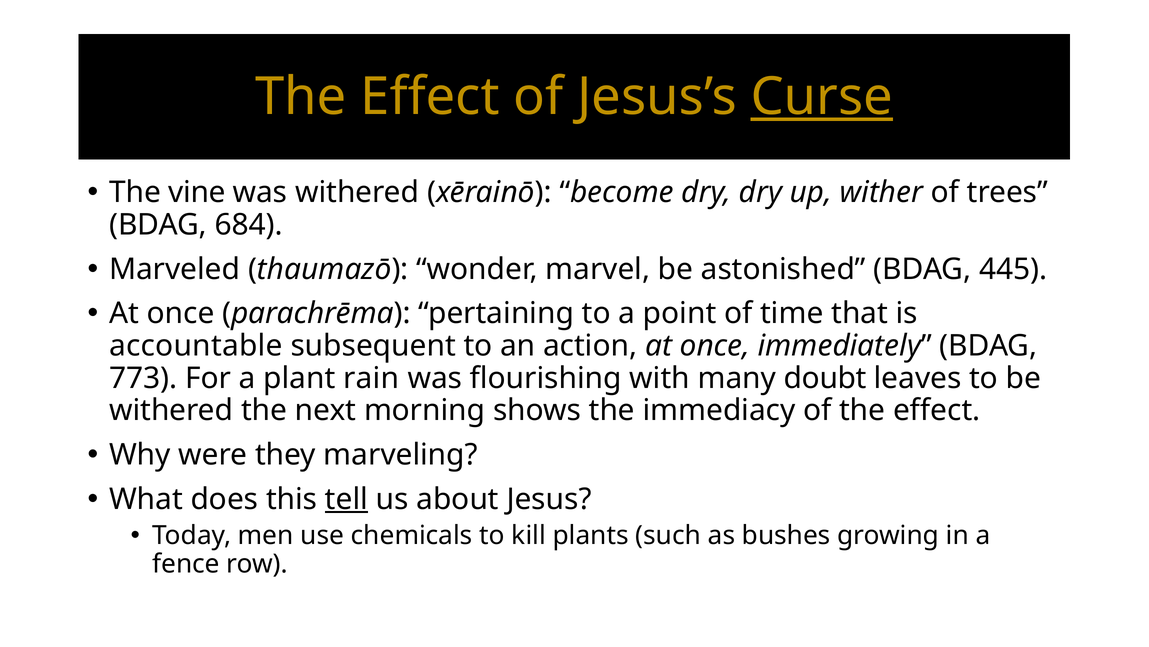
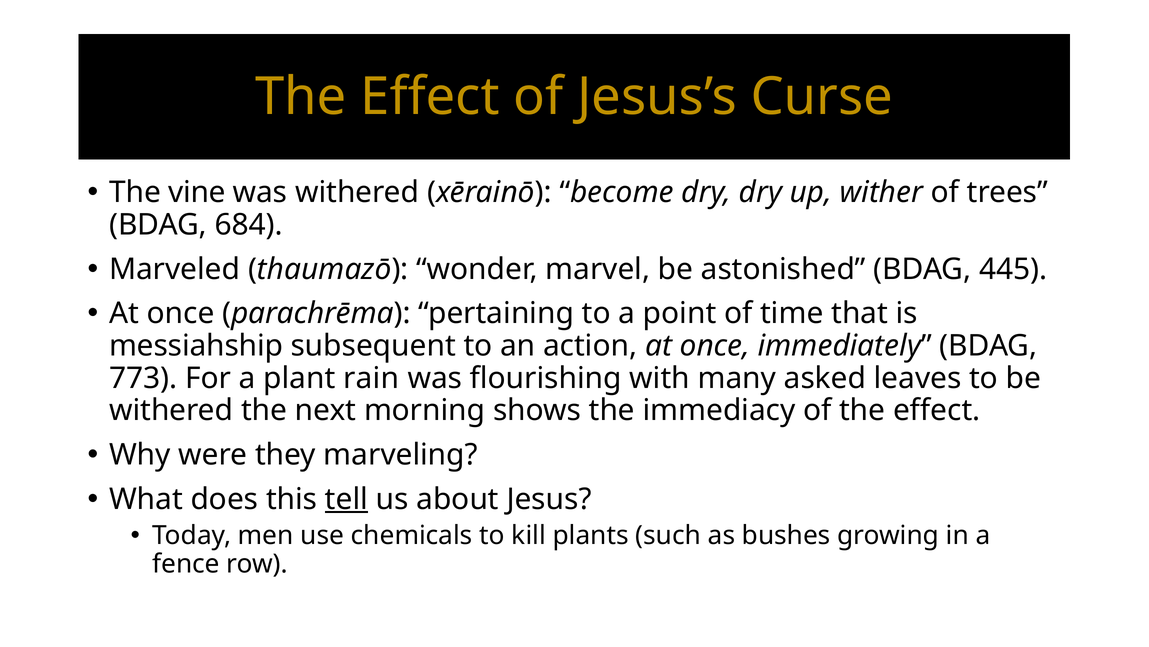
Curse underline: present -> none (822, 97)
accountable: accountable -> messiahship (196, 345)
doubt: doubt -> asked (825, 378)
